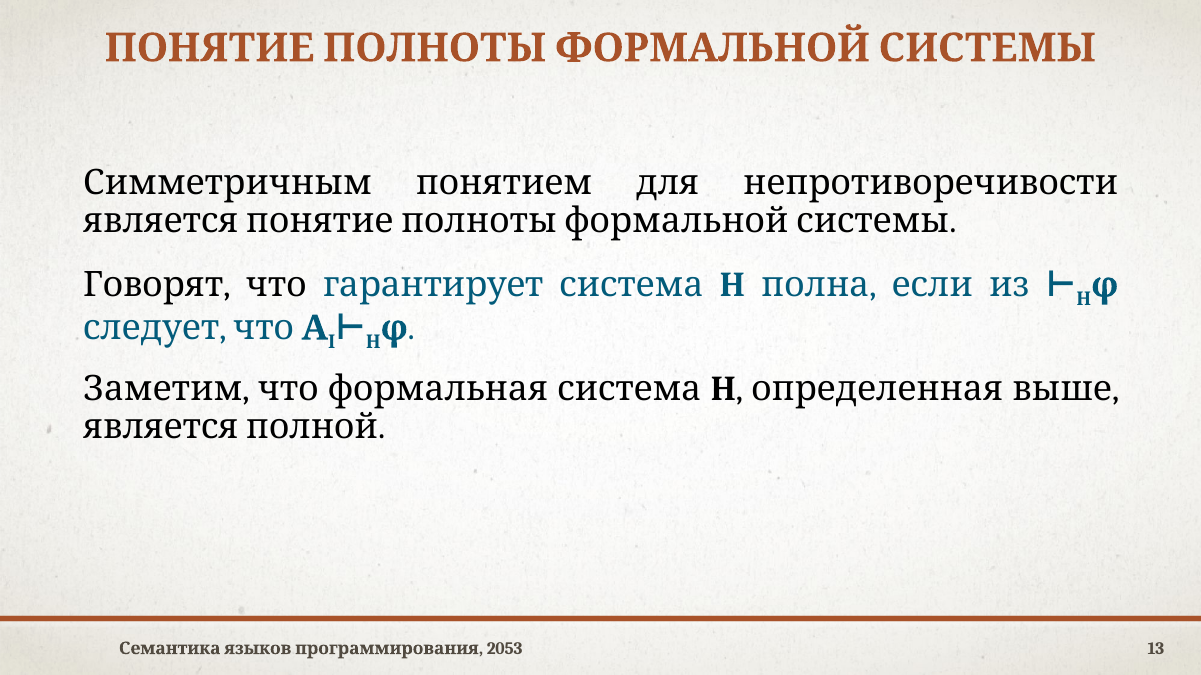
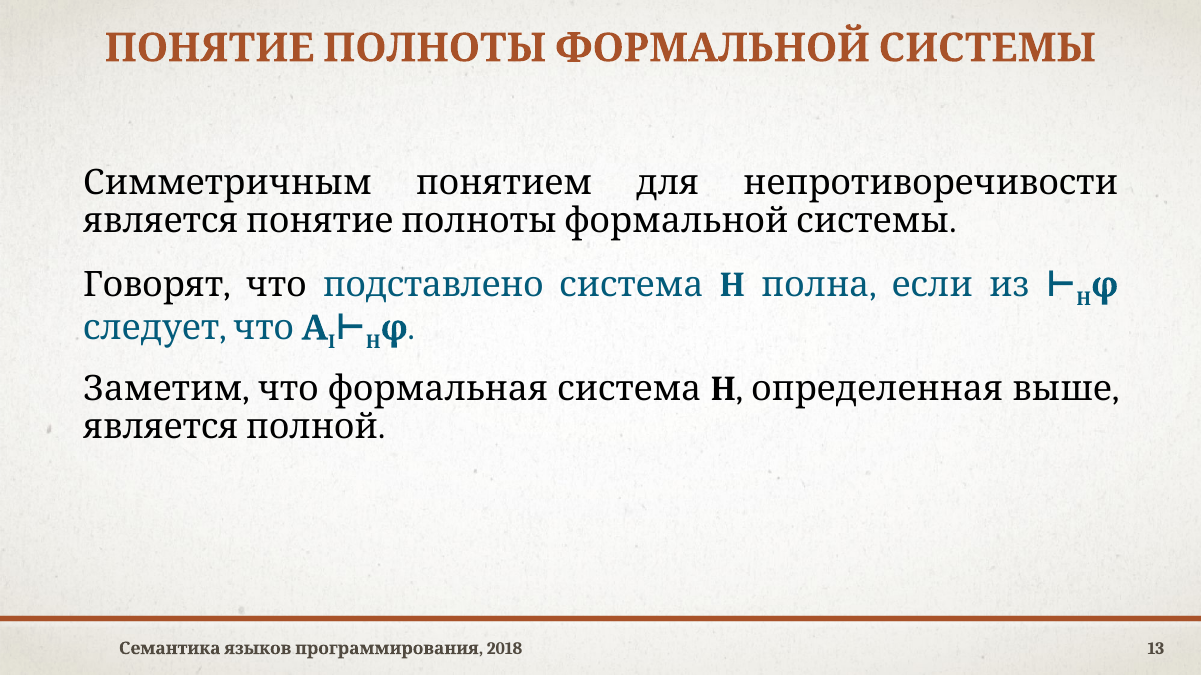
гарантирует: гарантирует -> подставлено (433, 285)
2053: 2053 -> 2018 (505, 649)
